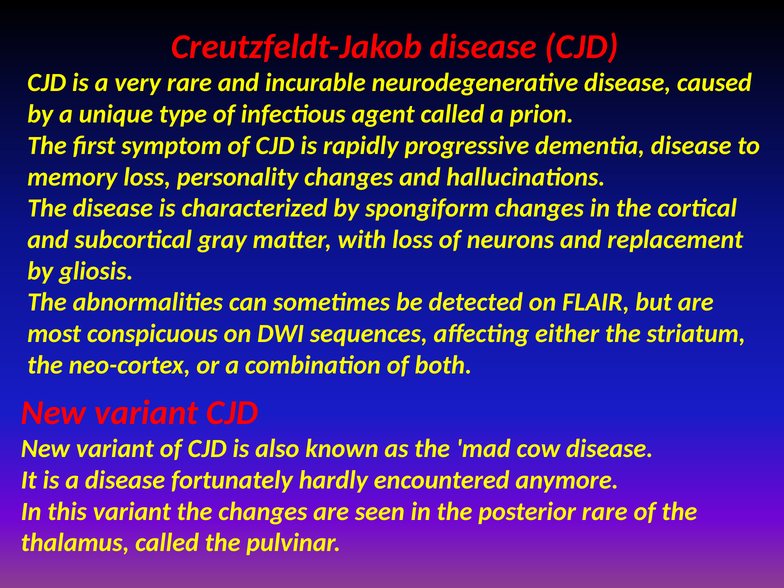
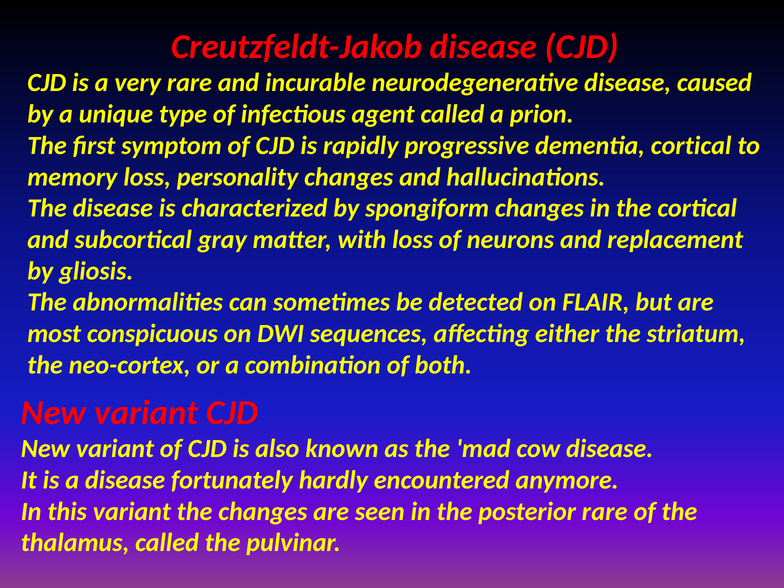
dementia disease: disease -> cortical (691, 146)
